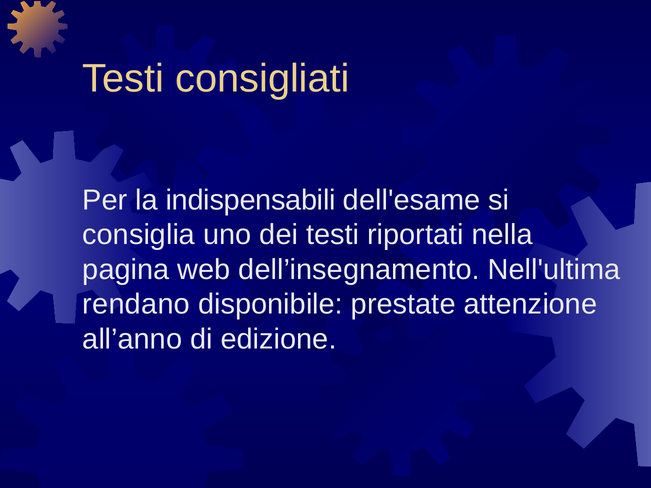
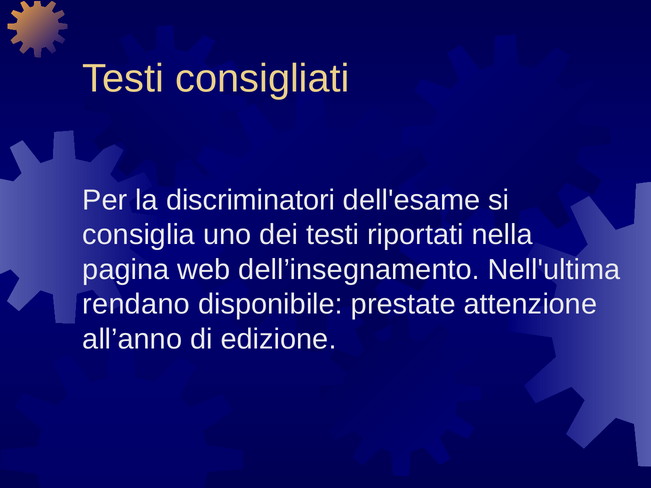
indispensabili: indispensabili -> discriminatori (251, 200)
